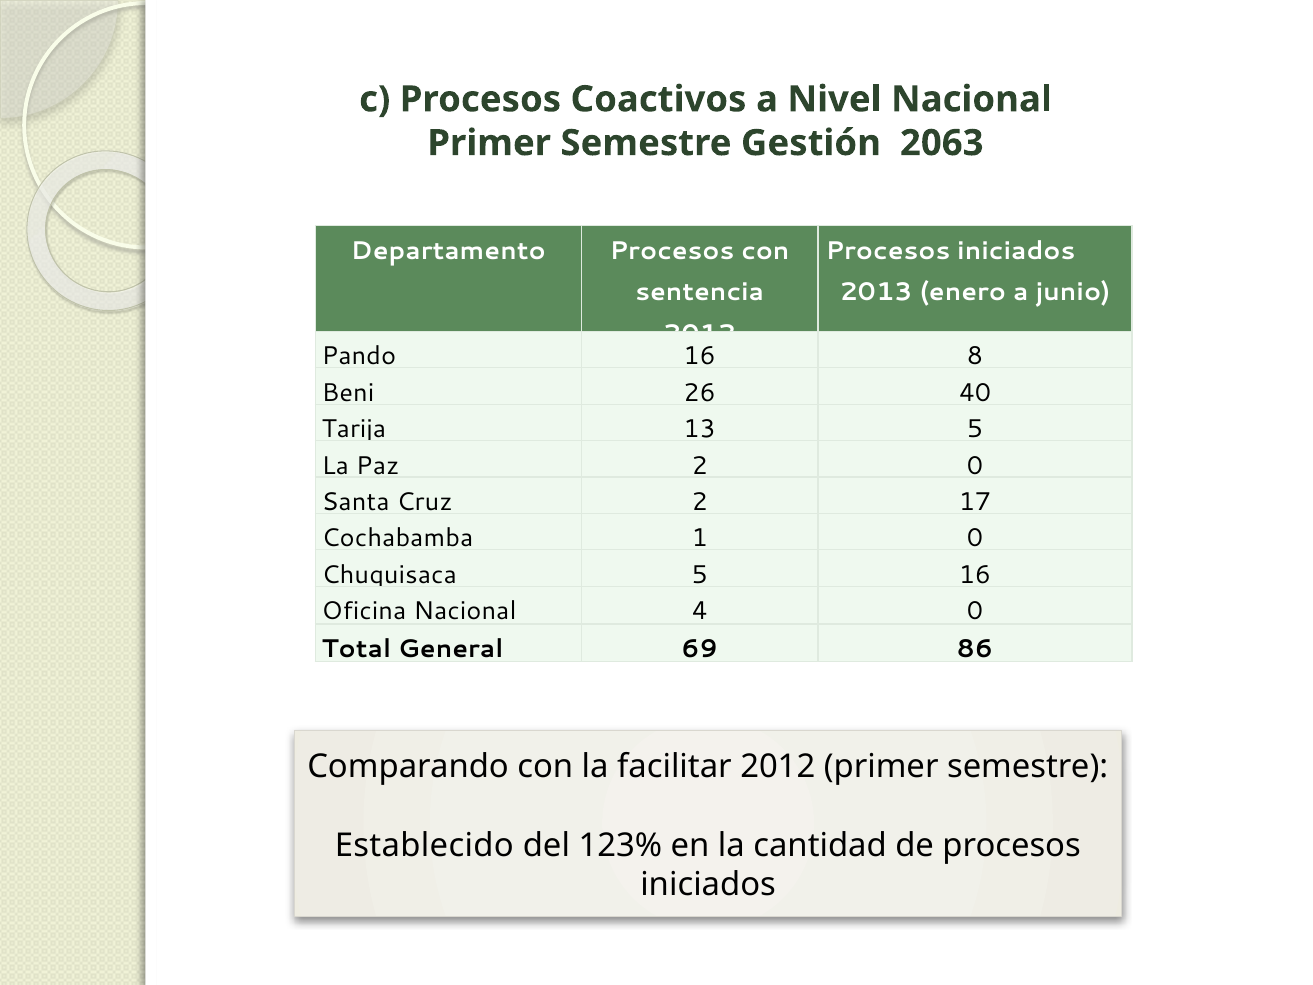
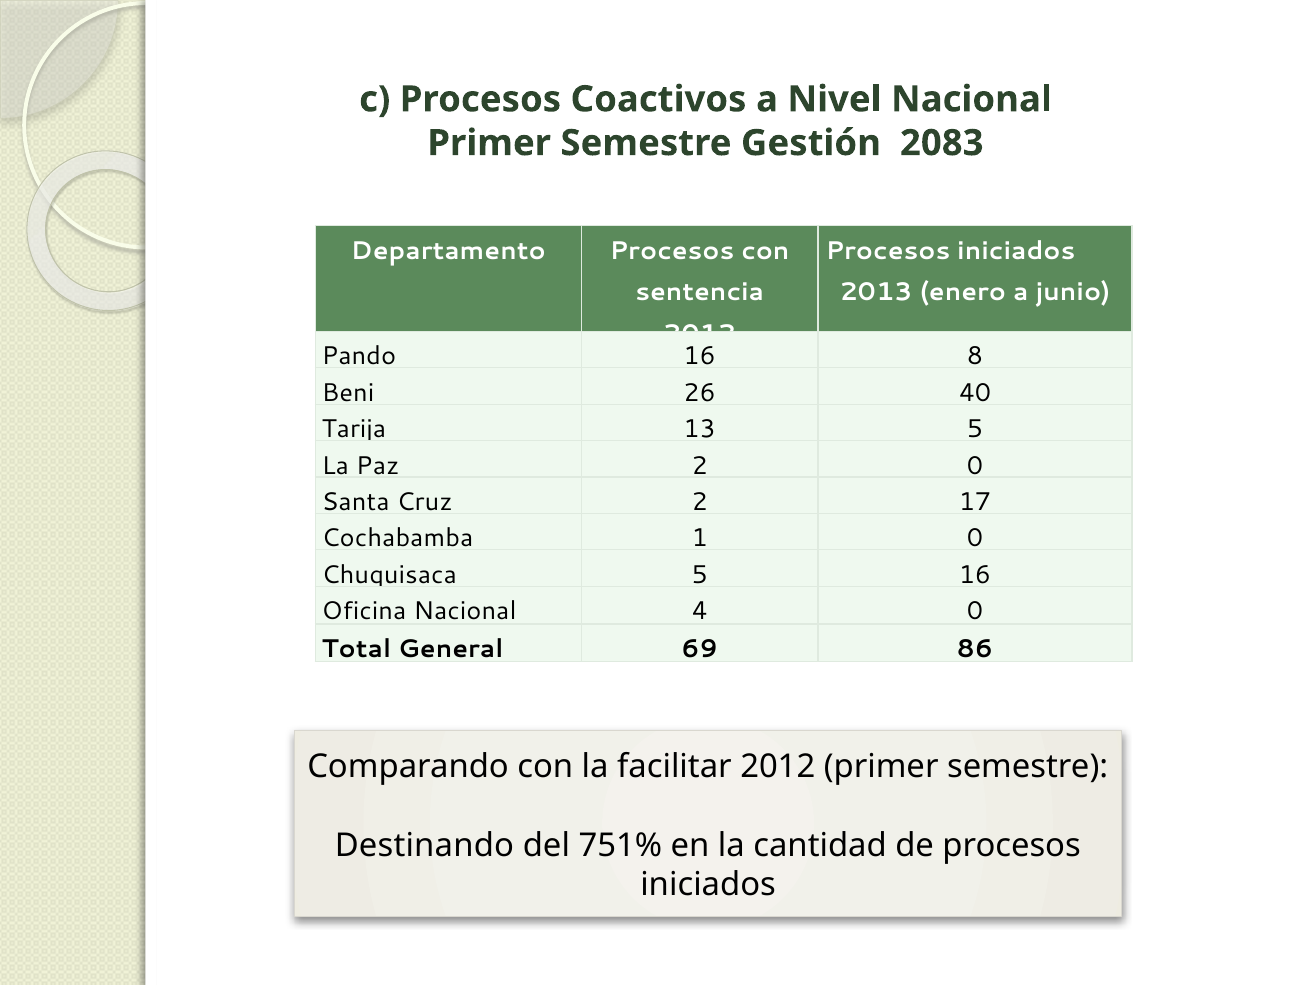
2063: 2063 -> 2083 (942, 143)
Establecido: Establecido -> Destinando (424, 845)
123%: 123% -> 751% (620, 845)
